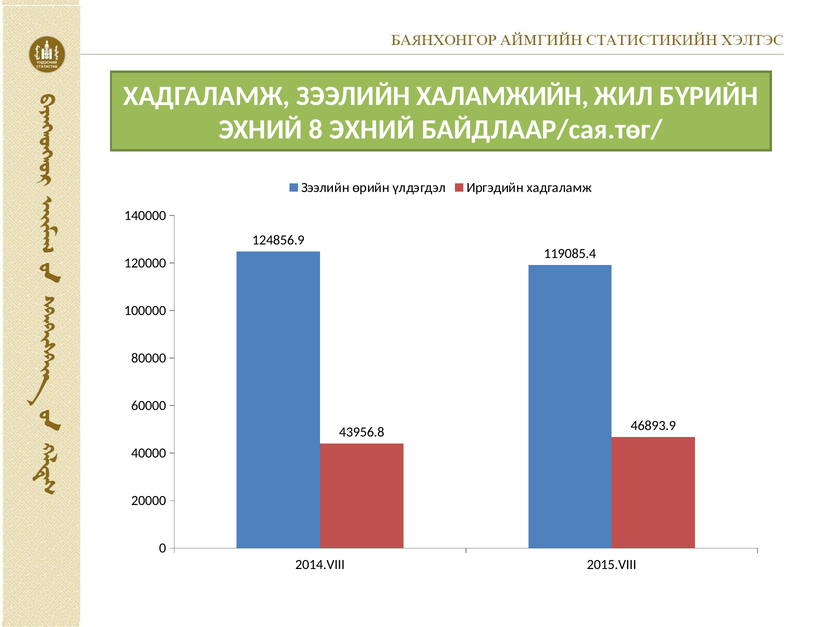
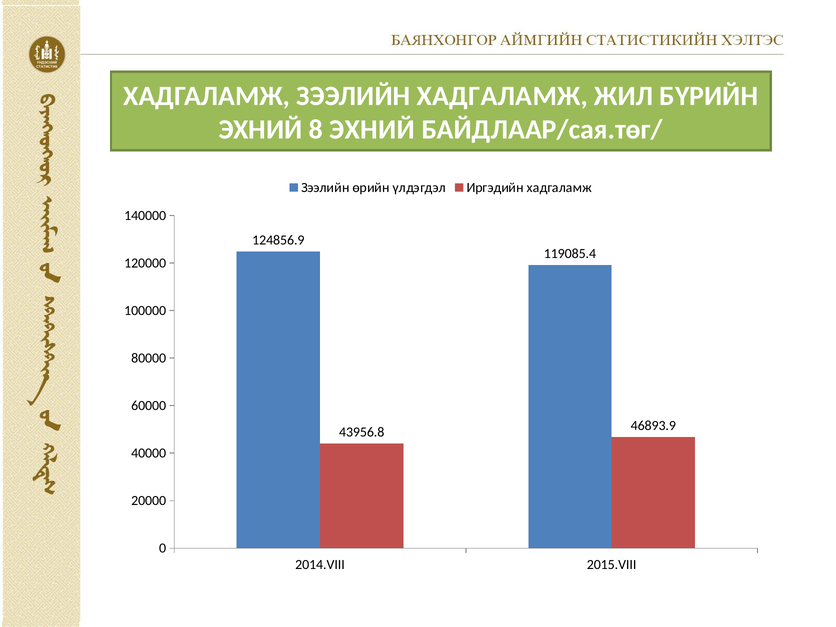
ЗЭЭЛИЙН ХАЛАМЖИЙН: ХАЛАМЖИЙН -> ХАДГАЛАМЖ (502, 96)
